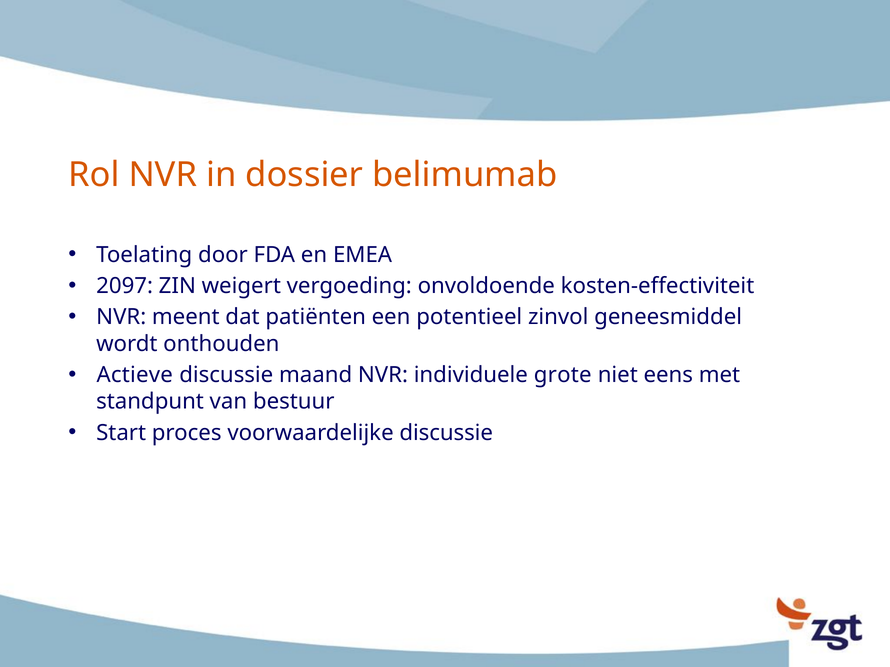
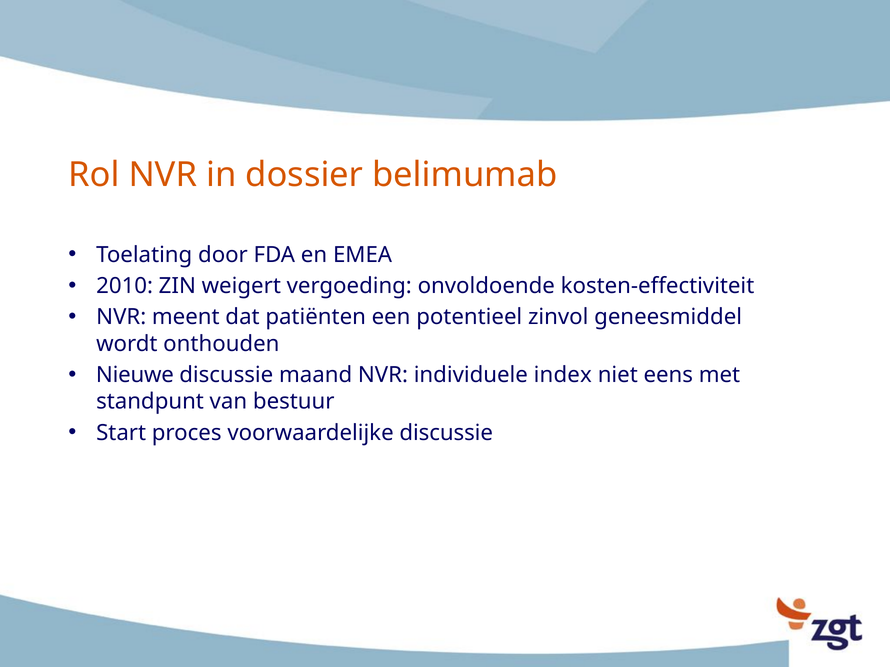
2097: 2097 -> 2010 (125, 286)
Actieve: Actieve -> Nieuwe (135, 375)
grote: grote -> index (563, 375)
